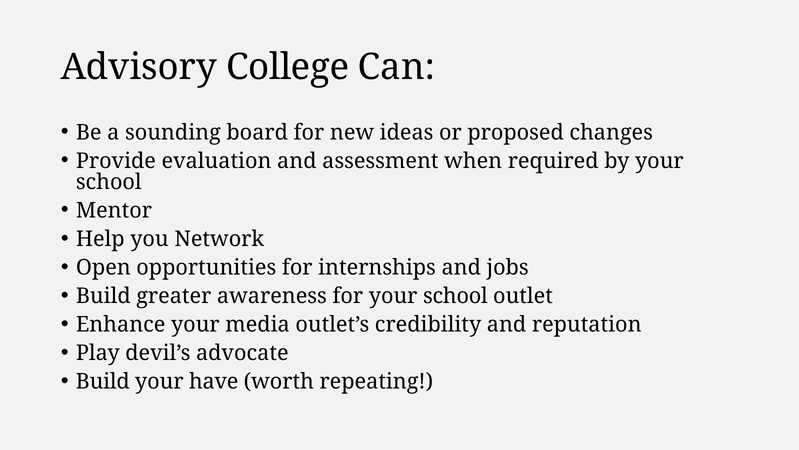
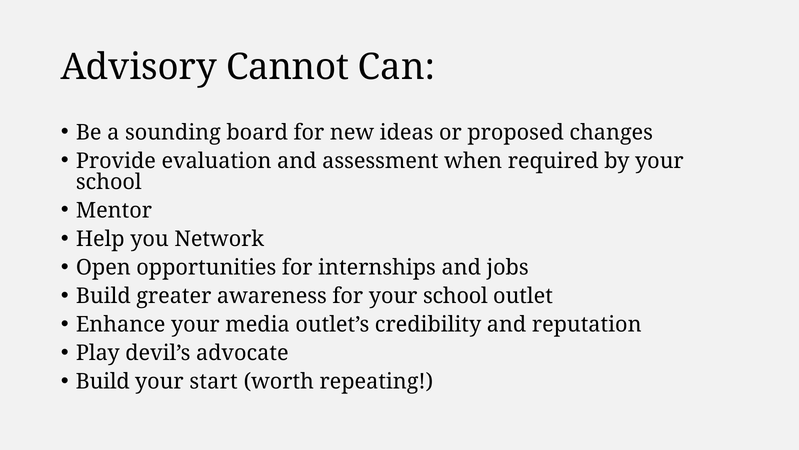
College: College -> Cannot (288, 67)
have: have -> start (214, 381)
